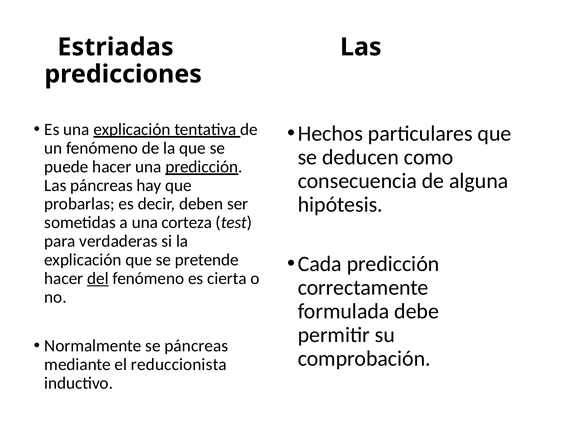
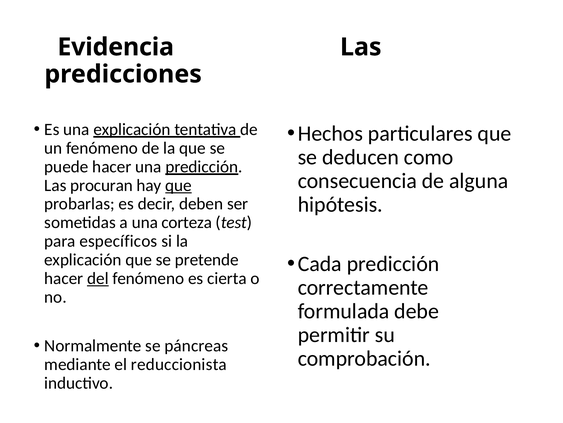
Estriadas: Estriadas -> Evidencia (116, 47)
Las páncreas: páncreas -> procuran (102, 185)
que underline: none -> present (178, 185)
verdaderas: verdaderas -> específicos (118, 241)
